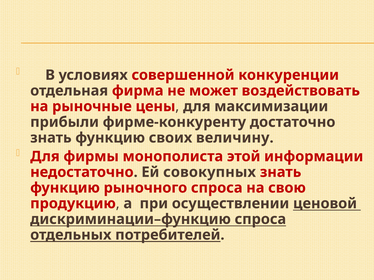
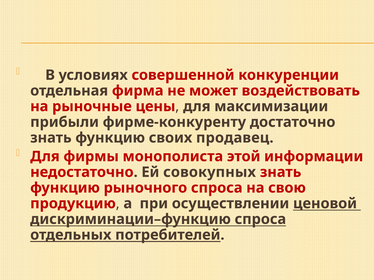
величину: величину -> продавец (235, 138)
